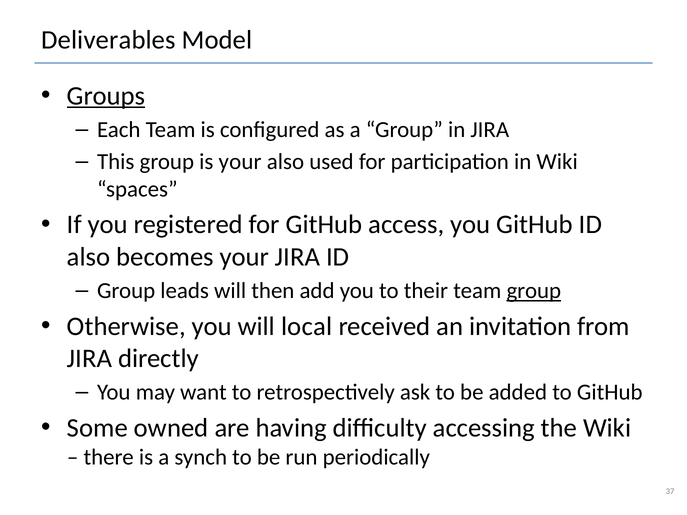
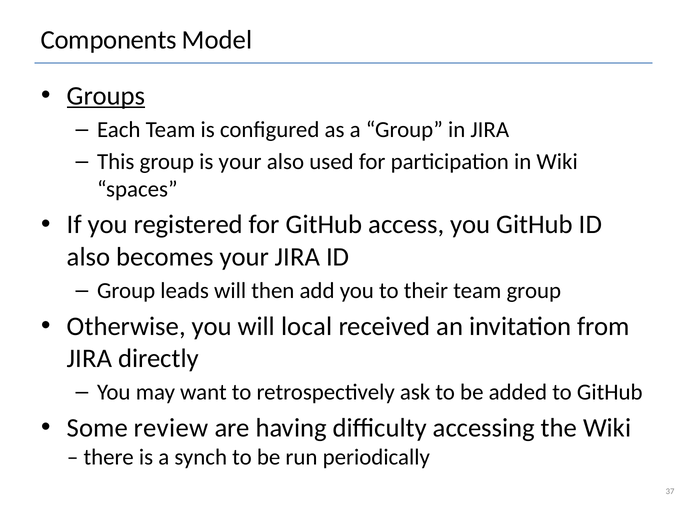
Deliverables: Deliverables -> Components (109, 40)
group underline: present -> none (534, 291)
owned: owned -> review (171, 428)
